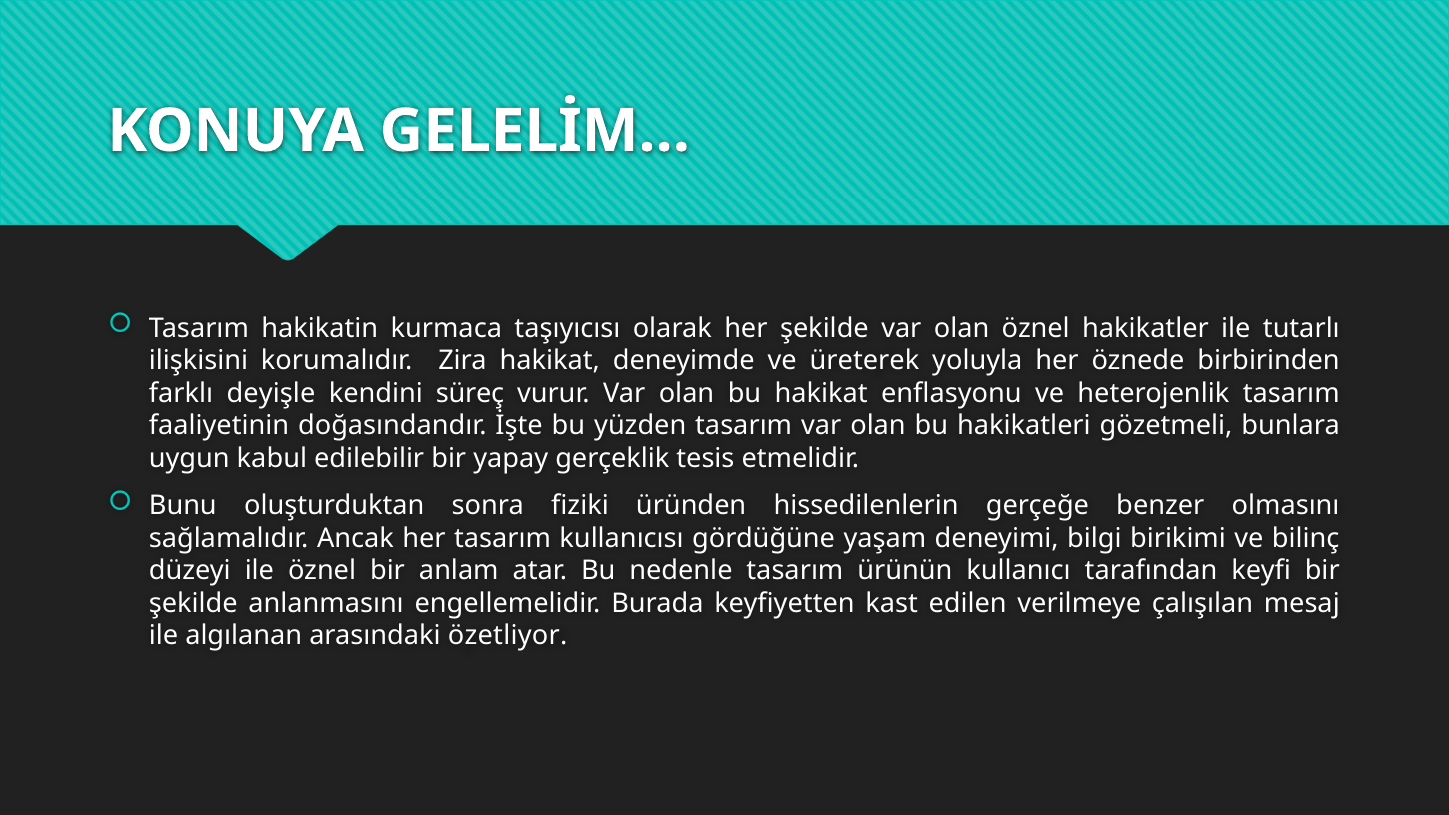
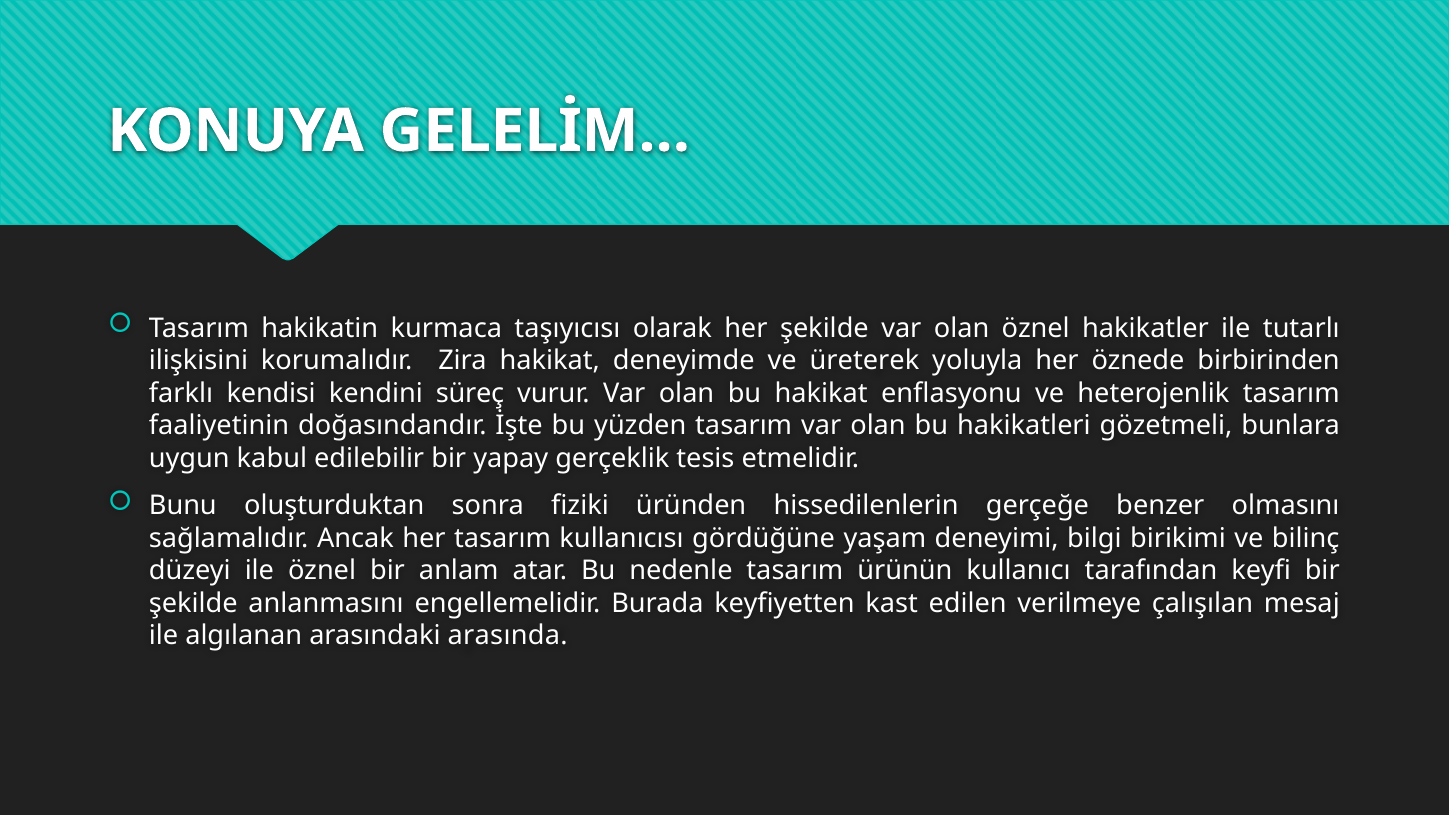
deyişle: deyişle -> kendisi (271, 393)
özetliyor: özetliyor -> arasında (508, 636)
